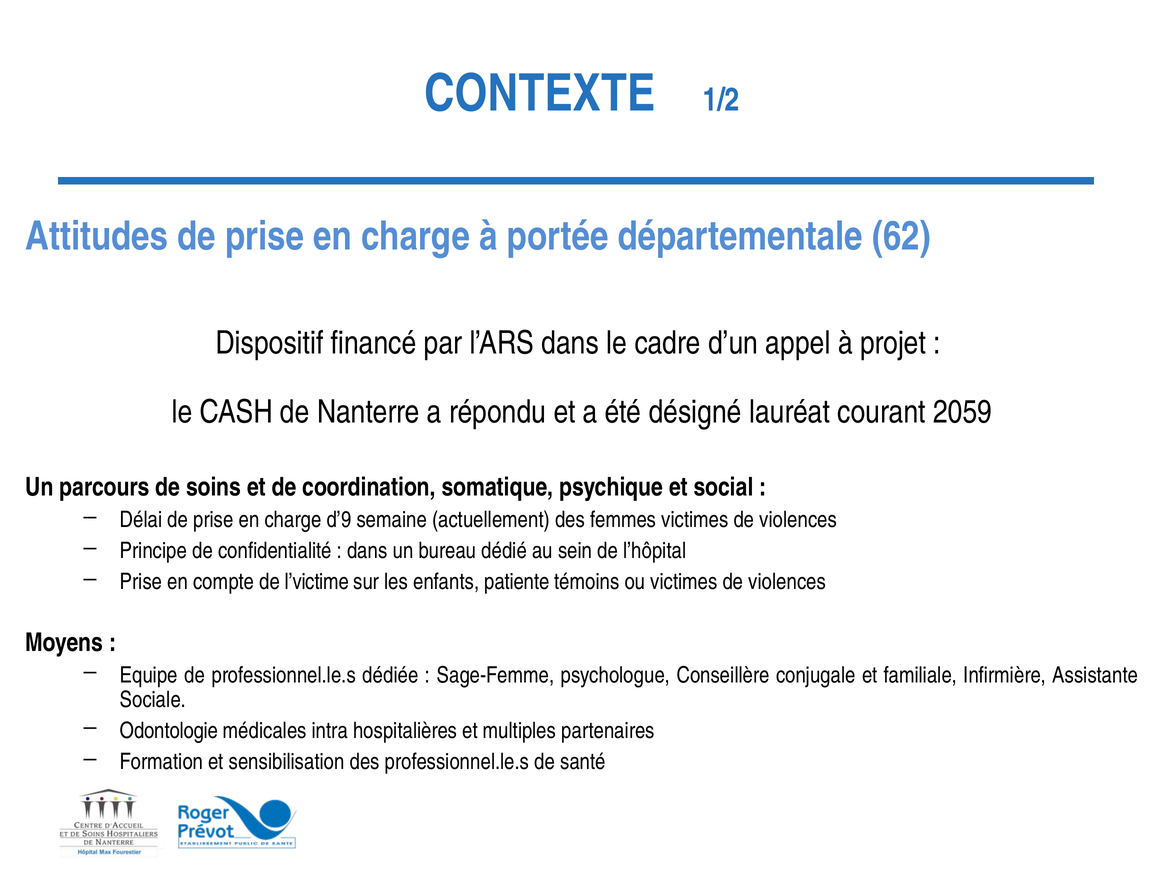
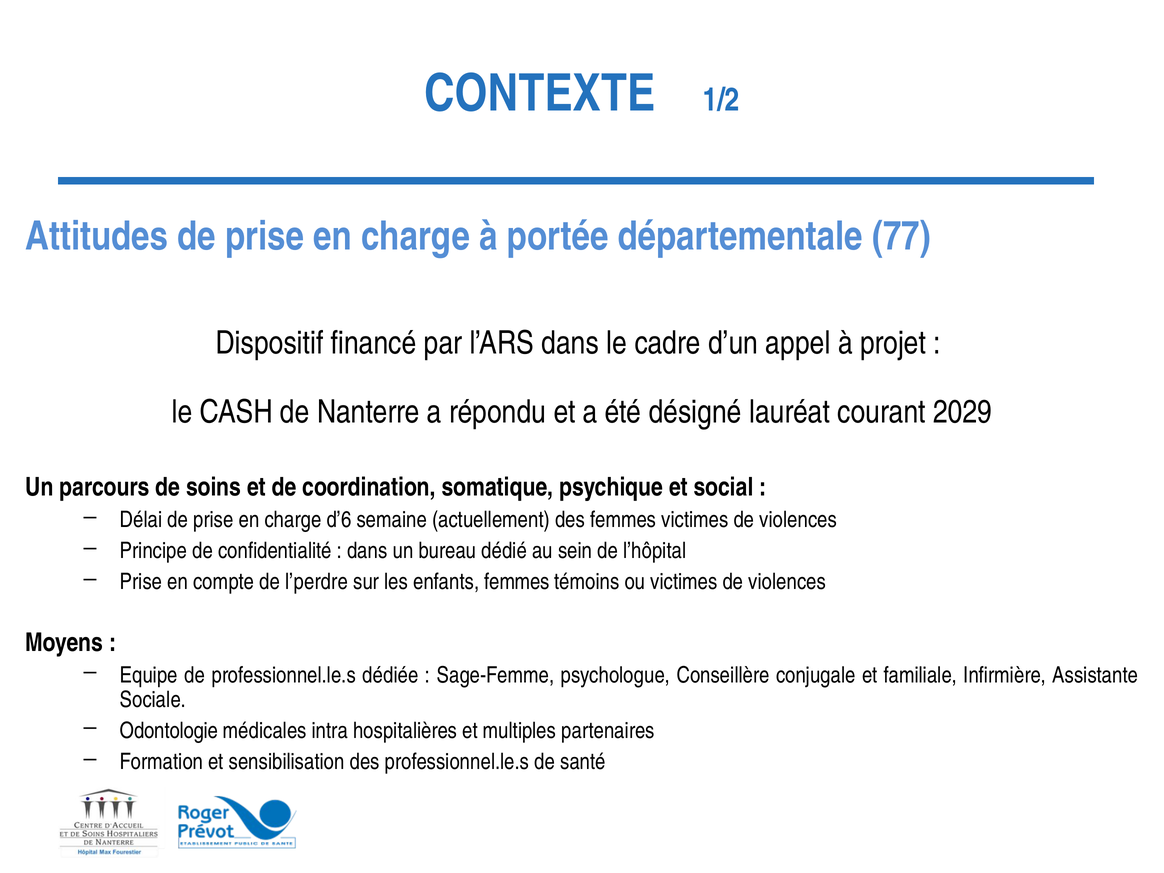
62: 62 -> 77 (901, 237)
2059: 2059 -> 2029 (963, 412)
d’9: d’9 -> d’6 (339, 520)
l’victime: l’victime -> l’perdre (317, 582)
enfants patiente: patiente -> femmes (517, 582)
